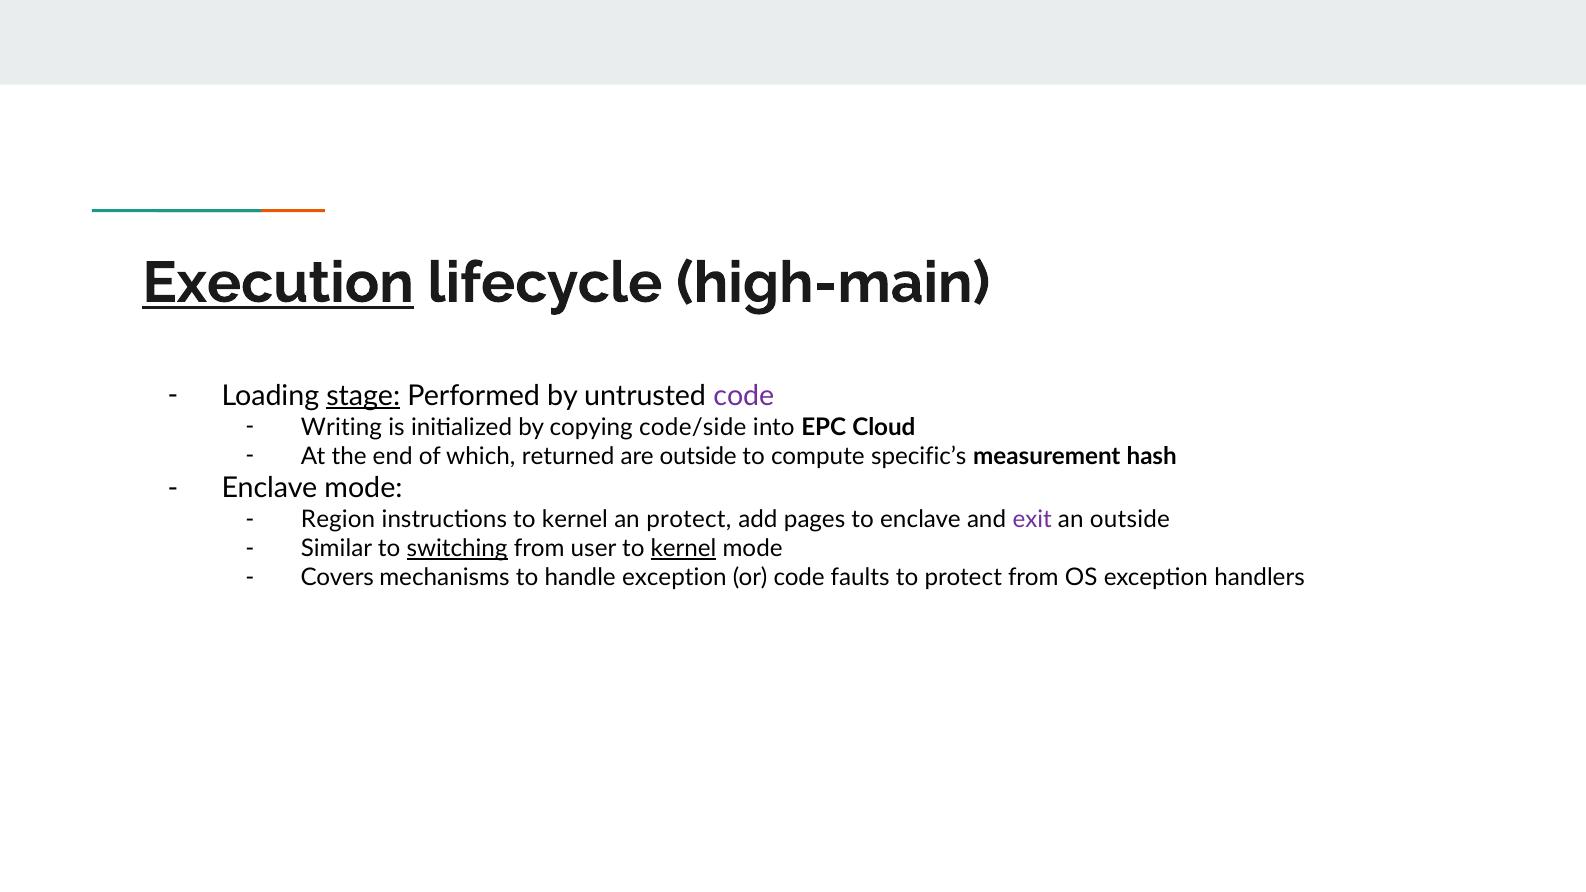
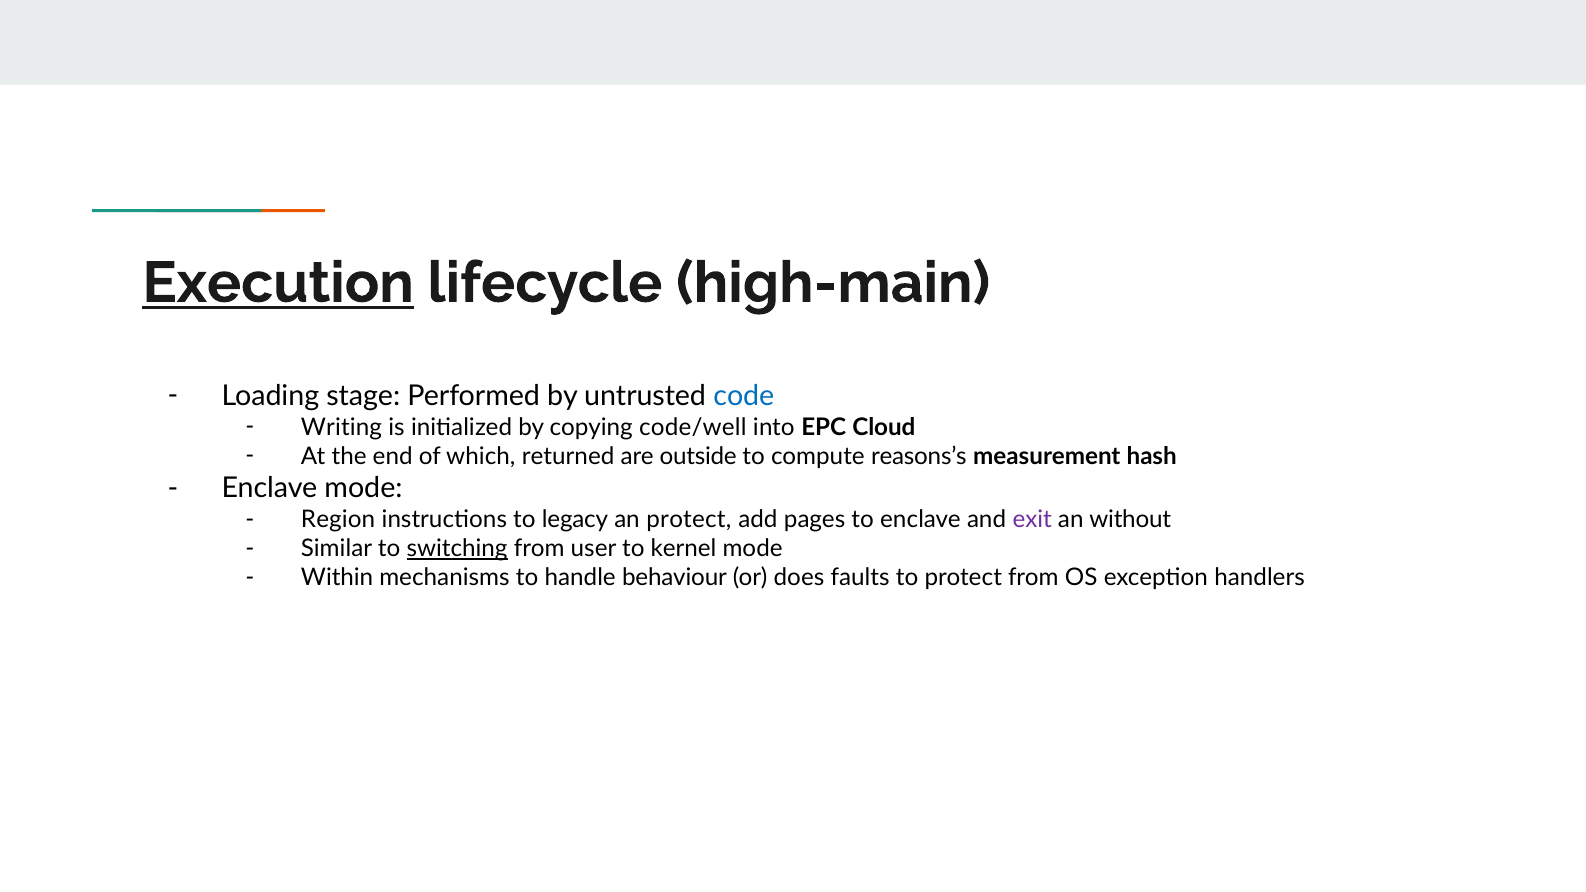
stage underline: present -> none (363, 396)
code colour: purple -> blue (744, 396)
code/side: code/side -> code/well (693, 427)
specific’s: specific’s -> reasons’s (919, 456)
instructions to kernel: kernel -> legacy (575, 520)
an outside: outside -> without (1130, 520)
kernel underline: present -> none (683, 549)
Covers: Covers -> Within (337, 578)
handle exception: exception -> behaviour (674, 578)
or code: code -> does (799, 578)
